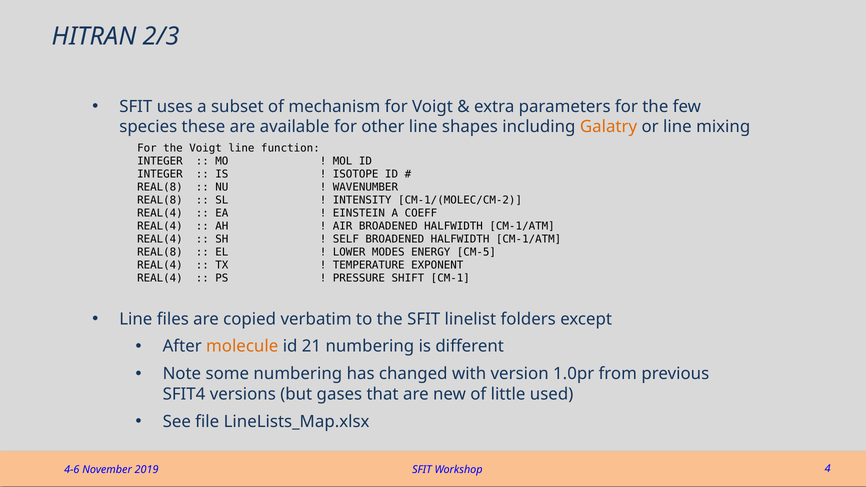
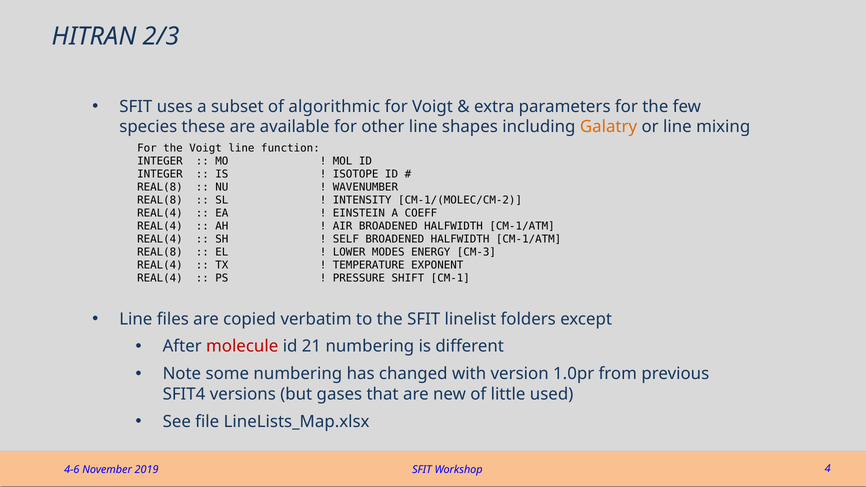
mechanism: mechanism -> algorithmic (334, 107)
CM-5: CM-5 -> CM-3 (476, 252)
molecule colour: orange -> red (242, 347)
